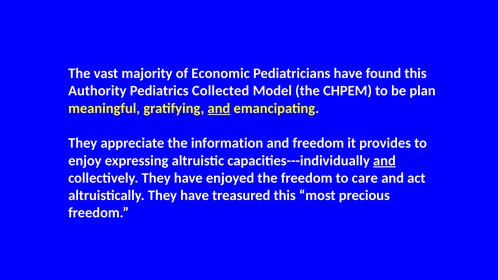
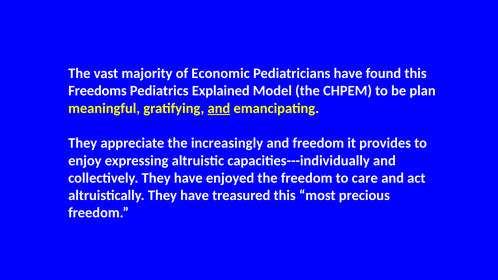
Authority: Authority -> Freedoms (97, 91)
Collected: Collected -> Explained (221, 91)
information: information -> increasingly (227, 143)
and underline: present -> none (384, 161)
